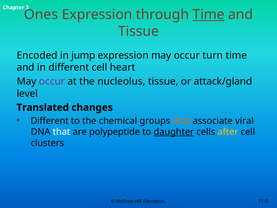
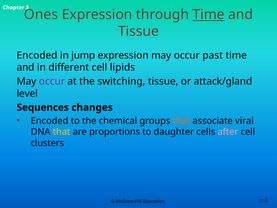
turn: turn -> past (213, 55)
heart: heart -> lipids (123, 67)
nucleolus: nucleolus -> switching (121, 81)
Translated: Translated -> Sequences (43, 107)
Different: Different -> Encoded (50, 121)
that colour: white -> yellow (62, 132)
polypeptide: polypeptide -> proportions (115, 132)
daughter underline: present -> none (174, 132)
after colour: yellow -> pink (228, 132)
